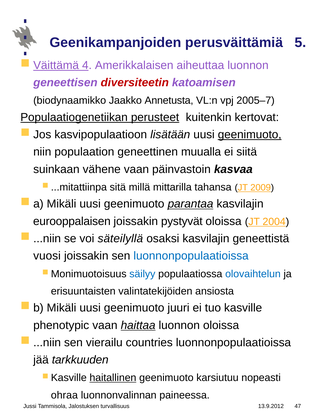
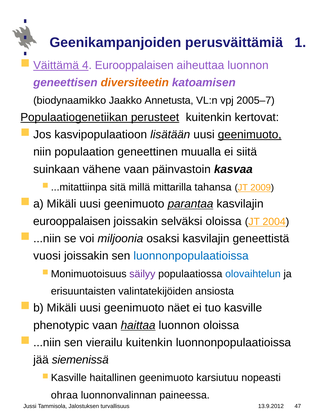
5: 5 -> 1 (300, 43)
4 Amerikkalaisen: Amerikkalaisen -> Eurooppalaisen (134, 65)
diversiteetin colour: red -> orange (135, 83)
pystyvät: pystyvät -> selväksi (182, 221)
säteilyllä: säteilyllä -> miljoonia (120, 239)
säilyy colour: blue -> purple (142, 274)
juuri: juuri -> näet (179, 308)
vierailu countries: countries -> kuitenkin (149, 343)
tarkkuuden: tarkkuuden -> siemenissä (80, 360)
haitallinen underline: present -> none (113, 378)
